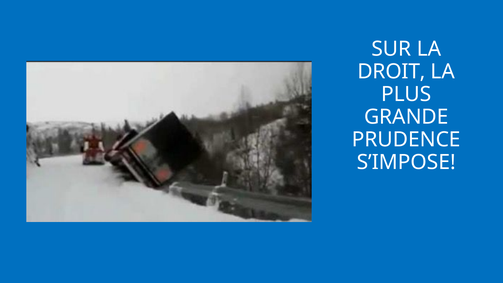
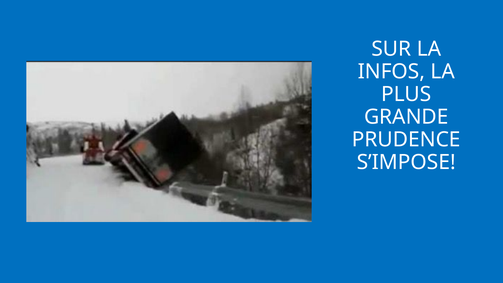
DROIT: DROIT -> INFOS (391, 72)
